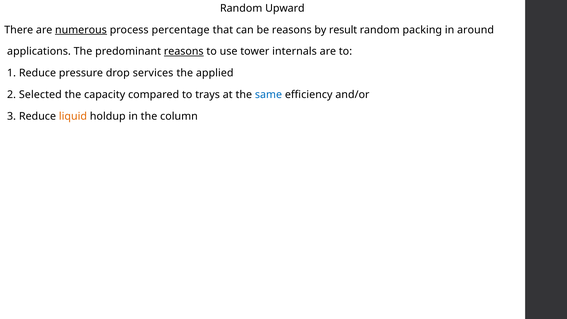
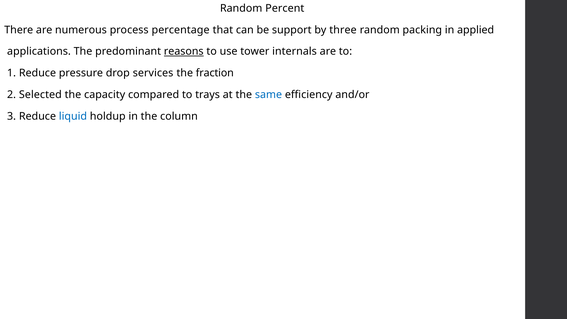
Upward: Upward -> Percent (285, 8)
numerous underline: present -> none (81, 30)
be reasons: reasons -> support (292, 30)
result: result -> three (343, 30)
around: around -> applied (476, 30)
applied: applied -> fraction (215, 73)
liquid colour: orange -> blue (73, 116)
